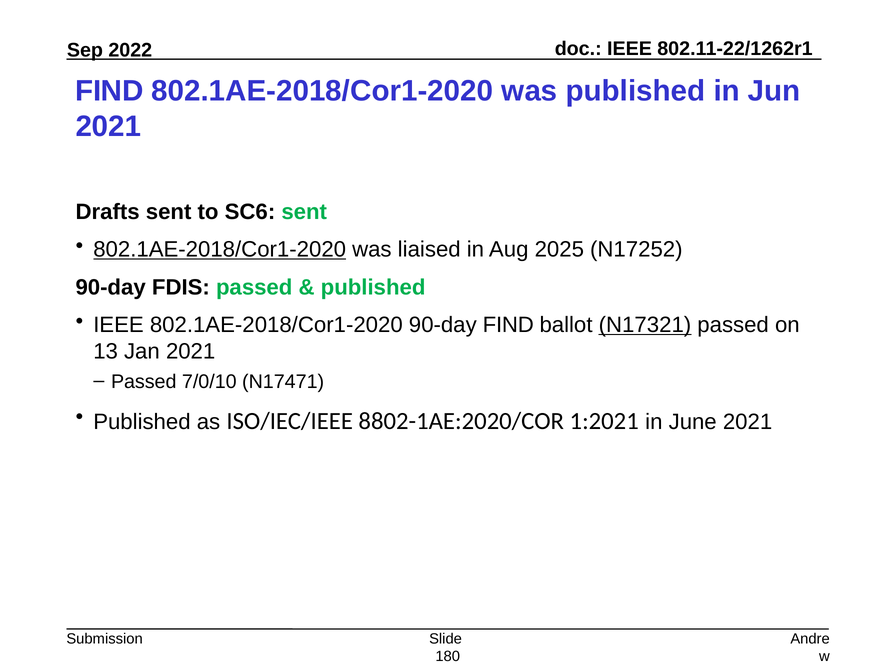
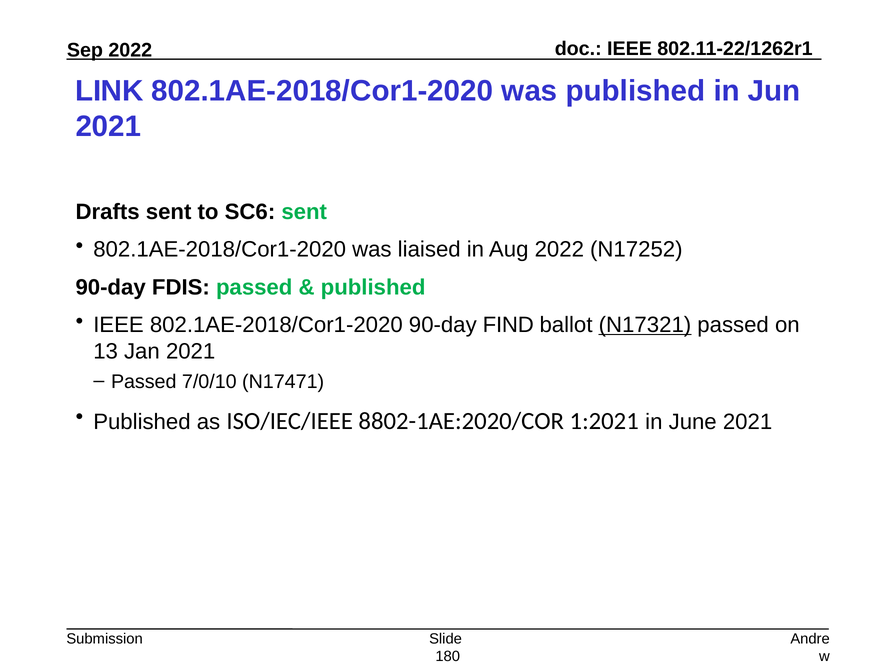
FIND: FIND -> LINK (109, 91)
802.1AE-2018/Cor1-2020 underline: present -> none (220, 249)
Aug 2025: 2025 -> 2022 (559, 249)
